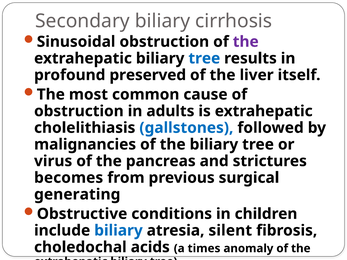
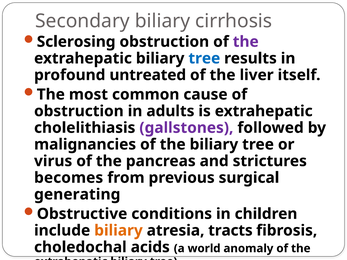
Sinusoidal: Sinusoidal -> Sclerosing (76, 42)
preserved: preserved -> untreated (148, 75)
gallstones colour: blue -> purple (186, 128)
biliary colour: blue -> orange (118, 231)
silent: silent -> tracts (230, 231)
times: times -> world (204, 249)
